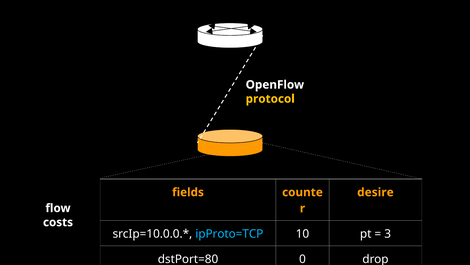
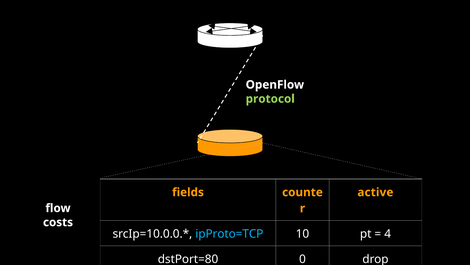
protocol colour: yellow -> light green (270, 99)
desire: desire -> active (375, 192)
3: 3 -> 4 (388, 233)
